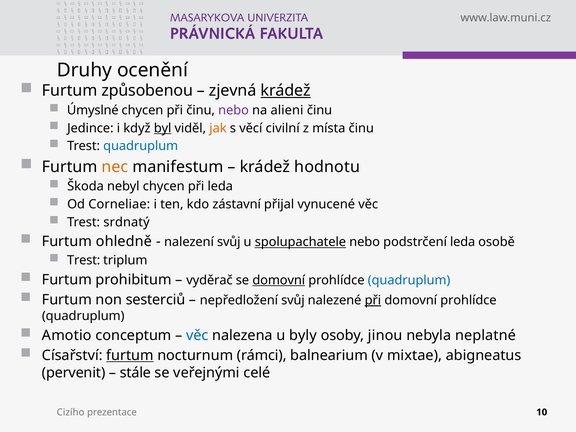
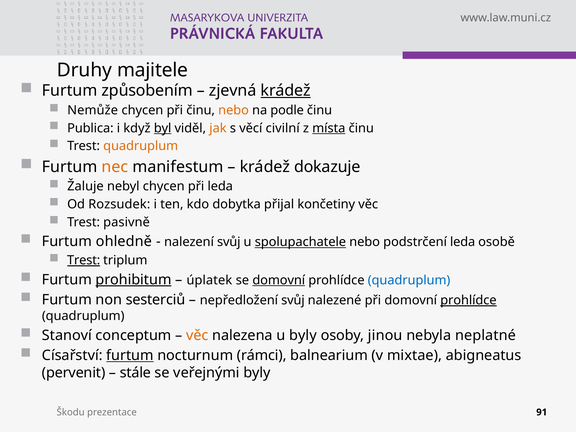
ocenění: ocenění -> majitele (153, 70)
způsobenou: způsobenou -> způsobením (147, 91)
Úmyslné: Úmyslné -> Nemůže (93, 110)
nebo colour: purple -> orange (234, 110)
alieni: alieni -> podle (287, 110)
Jedince: Jedince -> Publica (90, 128)
místa underline: none -> present (329, 128)
quadruplum colour: blue -> orange (141, 146)
hodnotu: hodnotu -> dokazuje (327, 167)
Škoda: Škoda -> Žaluje (85, 186)
Corneliae: Corneliae -> Rozsudek (119, 204)
zástavní: zástavní -> dobytka (237, 204)
vynucené: vynucené -> končetiny (326, 204)
srdnatý: srdnatý -> pasivně (127, 222)
Trest underline: none -> present (84, 260)
prohibitum underline: none -> present (134, 280)
vyděrač: vyděrač -> úplatek (209, 280)
při underline: present -> none (373, 300)
prohlídce underline: none -> present (468, 300)
Amotio: Amotio -> Stanoví (67, 335)
věc colour: blue -> orange (197, 335)
veřejnými celé: celé -> byly (257, 373)
Cizího: Cizího -> Škodu (71, 412)
10: 10 -> 91 (542, 412)
